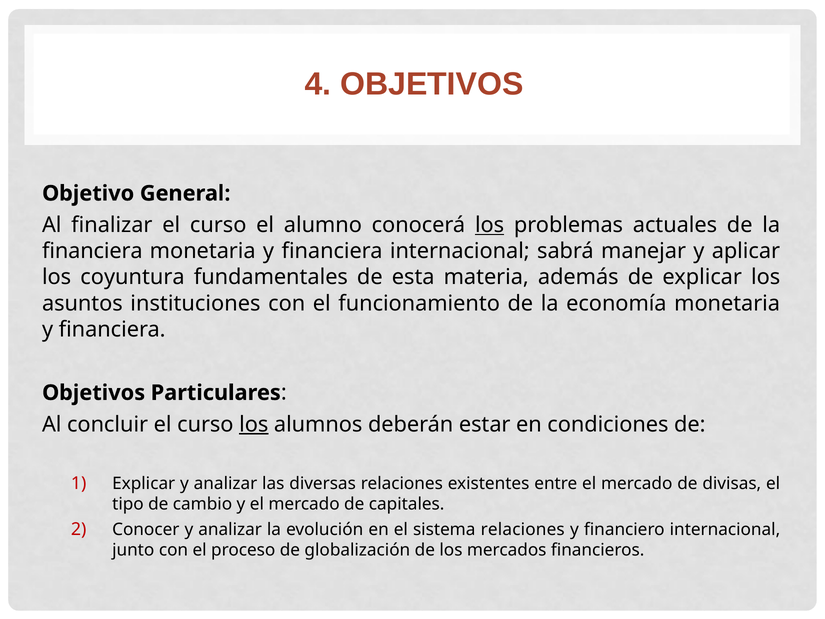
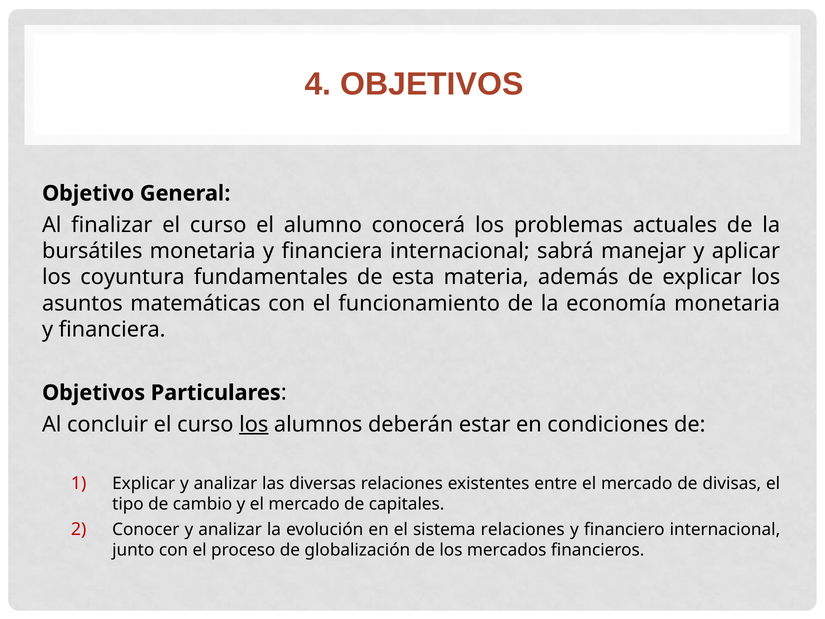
los underline: present -> none (490, 225)
financiera: financiera -> bursátiles (92, 251)
instituciones: instituciones -> matemáticas (196, 303)
